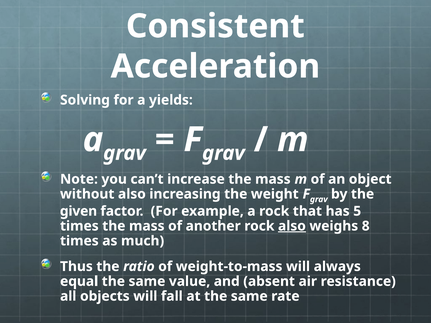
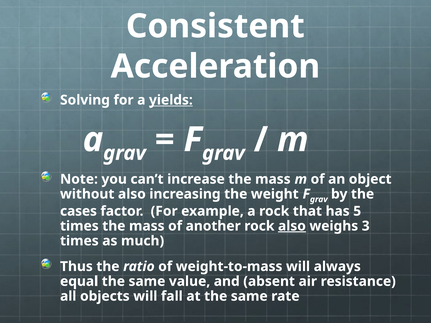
yields underline: none -> present (171, 100)
given: given -> cases (78, 211)
8: 8 -> 3 (366, 226)
